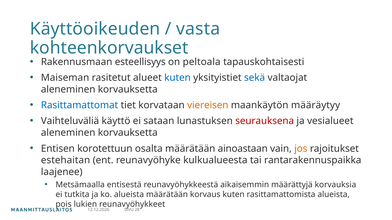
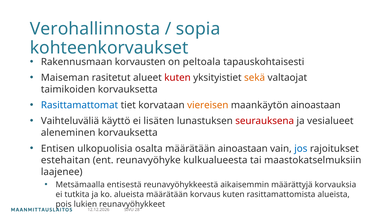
Käyttöoikeuden: Käyttöoikeuden -> Verohallinnosta (95, 29)
vasta: vasta -> sopia (198, 29)
esteellisyys: esteellisyys -> korvausten (140, 62)
kuten colour: blue -> red (178, 78)
sekä colour: blue -> orange (255, 78)
aleneminen: aleneminen -> taimikoiden (68, 90)
maankäytön määräytyy: määräytyy -> ainoastaan (316, 105)
sataan: sataan -> lisäten (159, 121)
korotettuun: korotettuun -> ulkopuolisia (105, 149)
jos colour: orange -> blue (301, 149)
rantarakennuspaikka: rantarakennuspaikka -> maastokatselmuksiin (313, 161)
